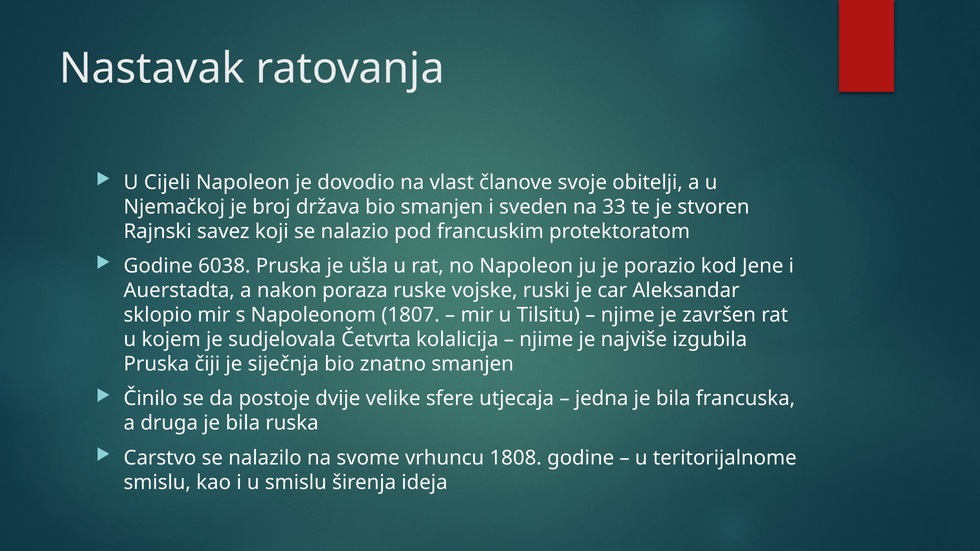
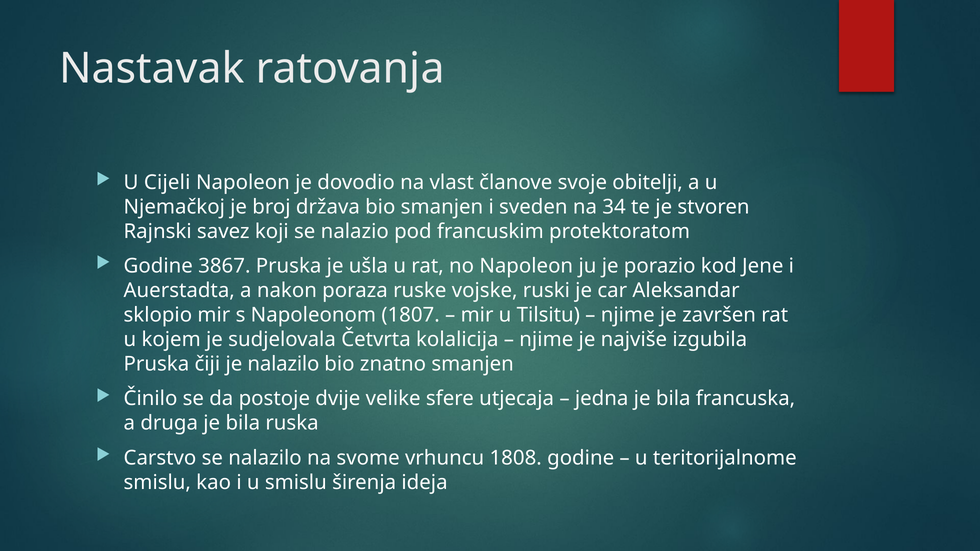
33: 33 -> 34 (614, 207)
6038: 6038 -> 3867 (224, 266)
je siječnja: siječnja -> nalazilo (283, 364)
